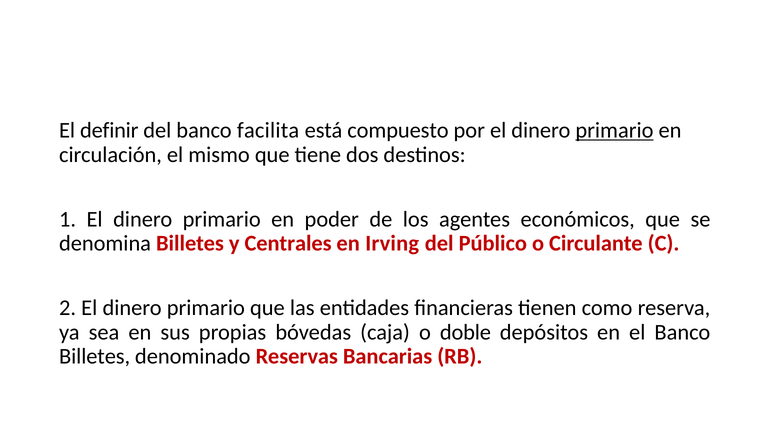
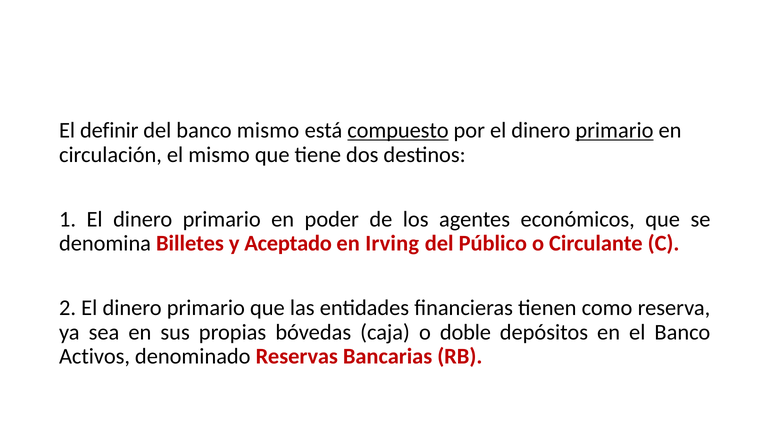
banco facilita: facilita -> mismo (268, 130)
compuesto underline: none -> present (398, 130)
Centrales: Centrales -> Aceptado (288, 243)
Billetes: Billetes -> Activos (95, 356)
